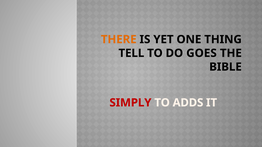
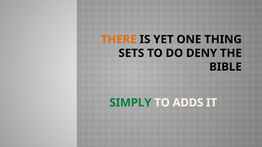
TELL: TELL -> SETS (131, 53)
GOES: GOES -> DENY (202, 53)
SIMPLY colour: red -> green (130, 103)
